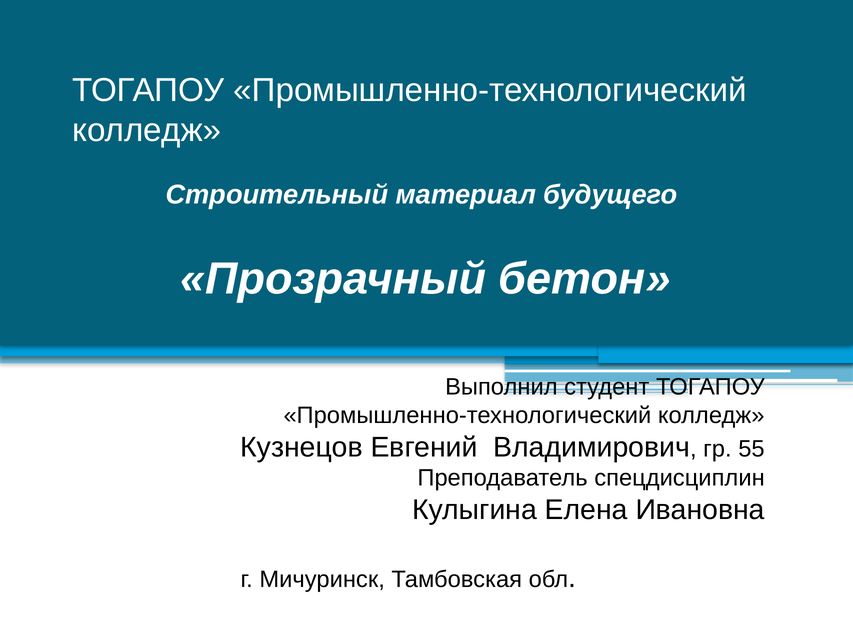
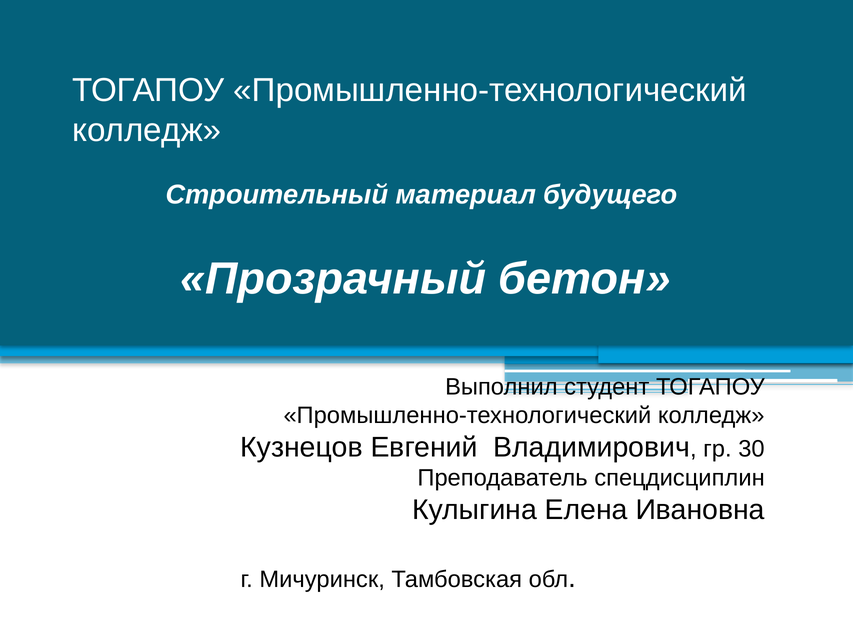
55: 55 -> 30 (751, 449)
